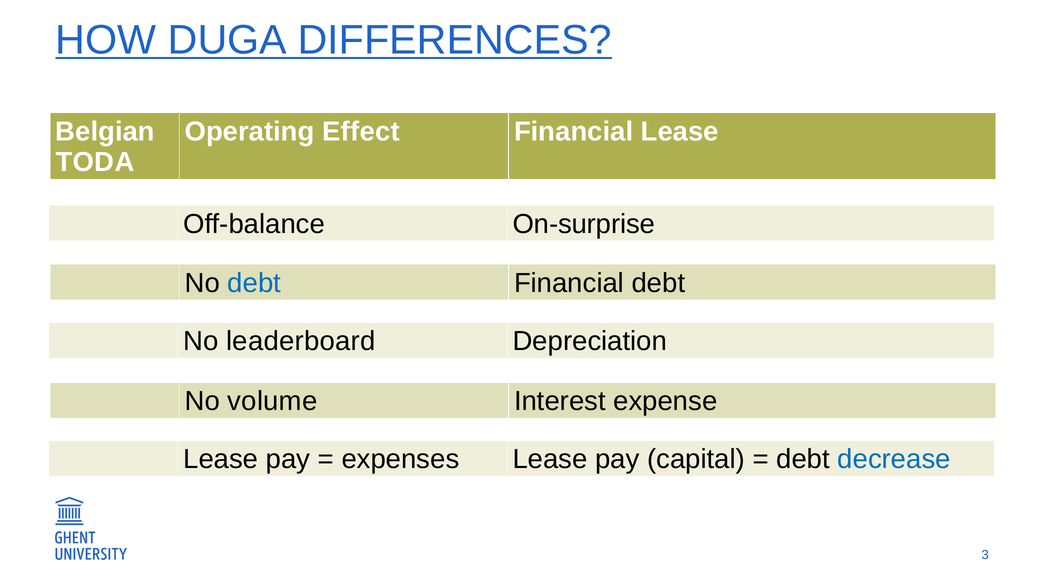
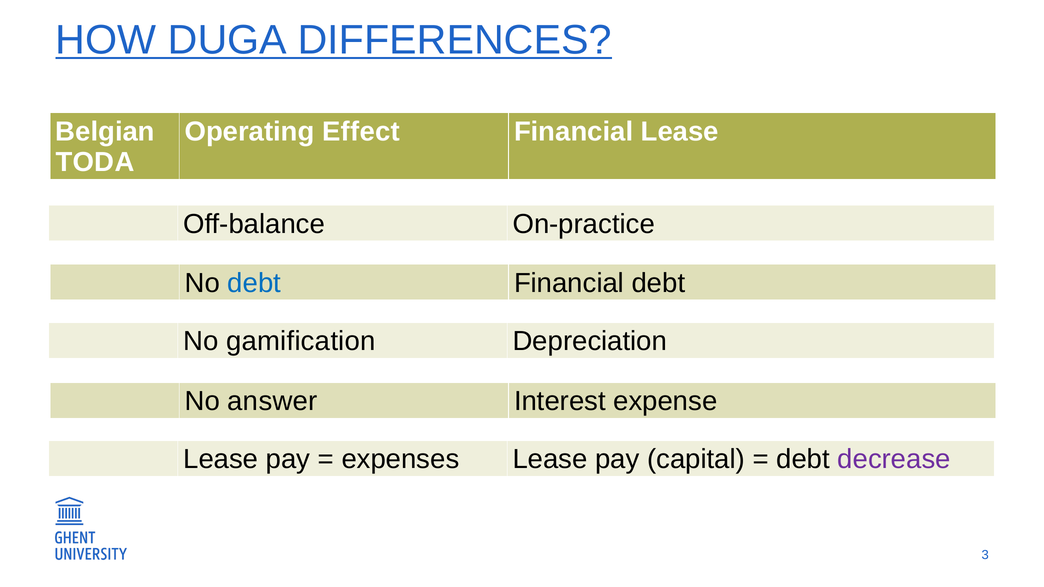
On-surprise: On-surprise -> On-practice (584, 224)
leaderboard: leaderboard -> gamification (301, 341)
volume: volume -> answer (272, 402)
decrease colour: blue -> purple (894, 459)
